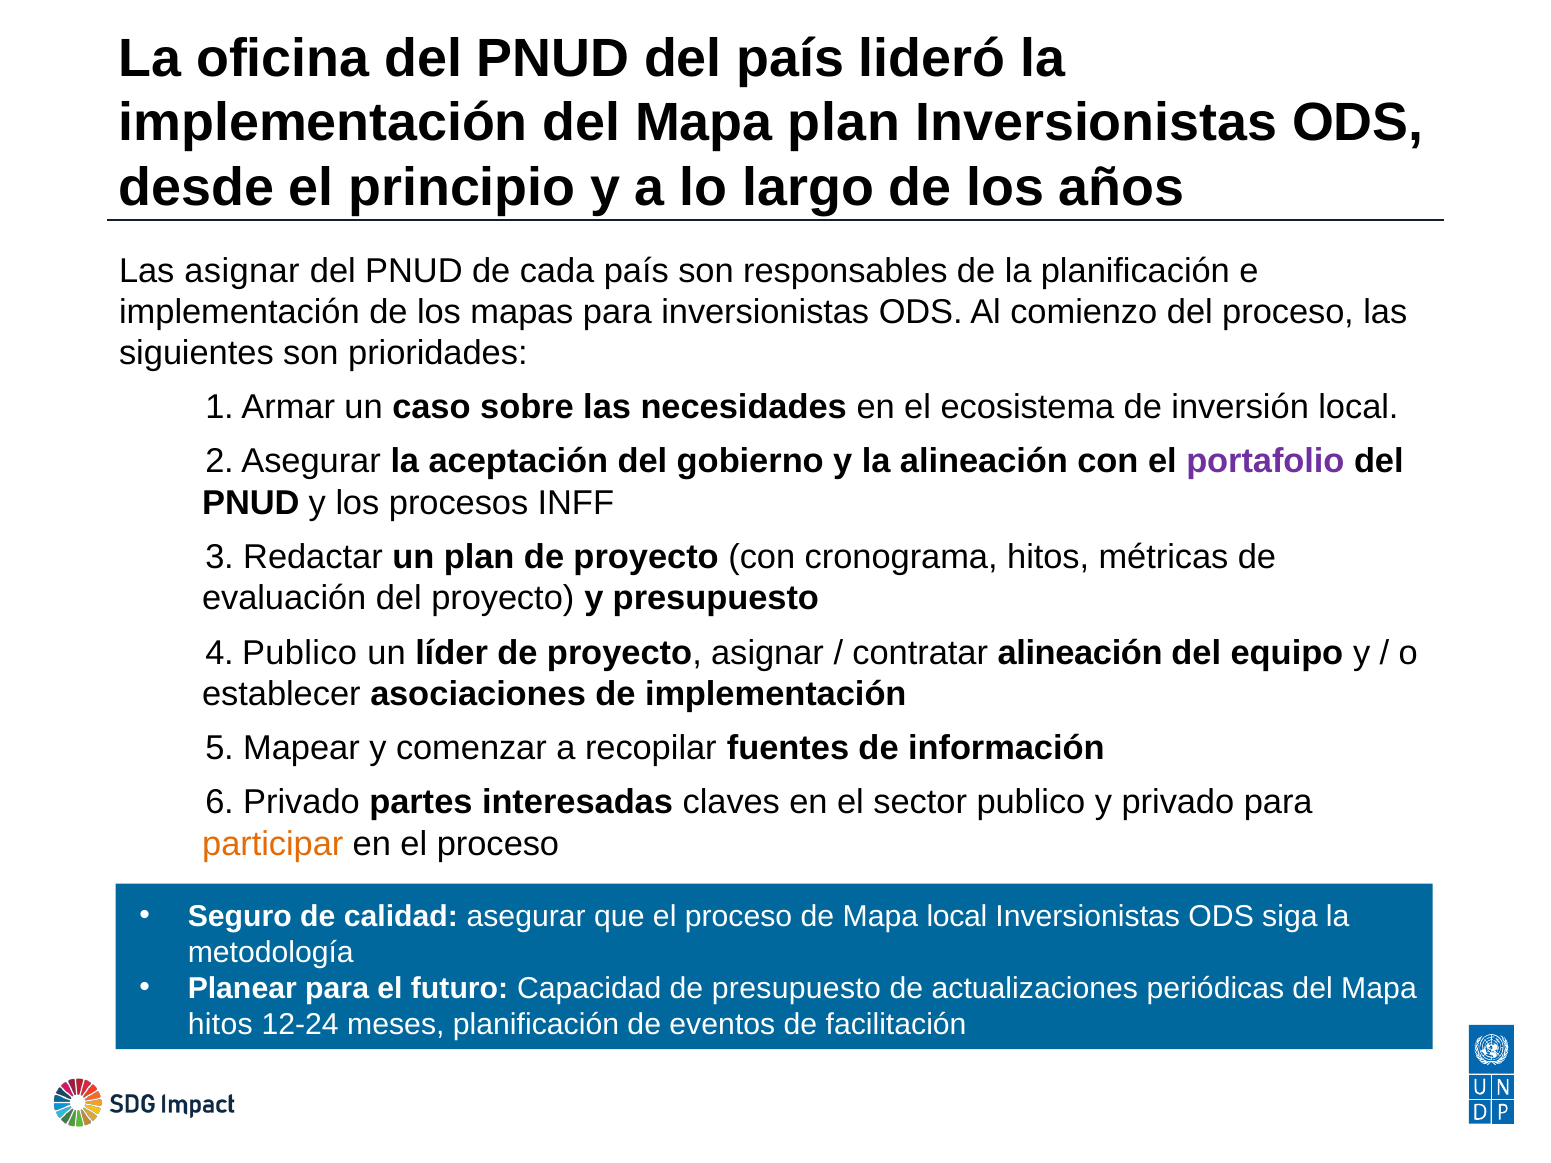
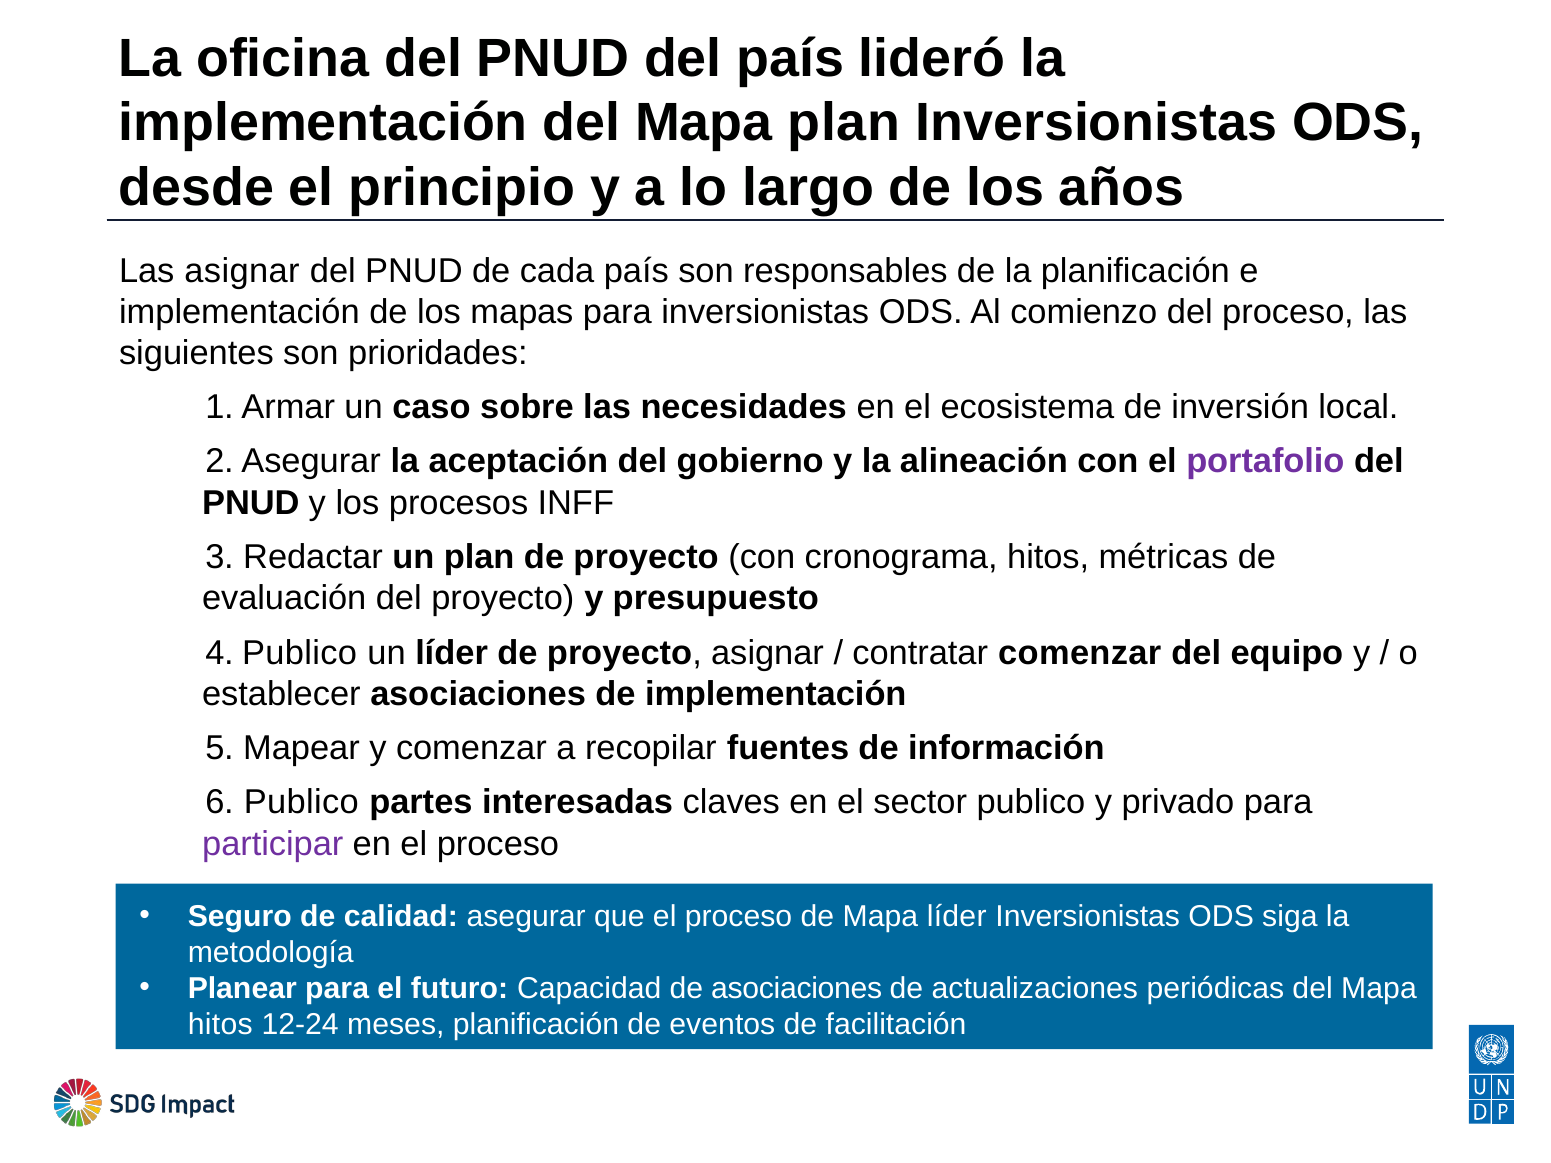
contratar alineación: alineación -> comenzar (1080, 653)
6 Privado: Privado -> Publico (301, 803)
participar colour: orange -> purple (273, 844)
Mapa local: local -> líder (957, 916)
de presupuesto: presupuesto -> asociaciones (797, 989)
